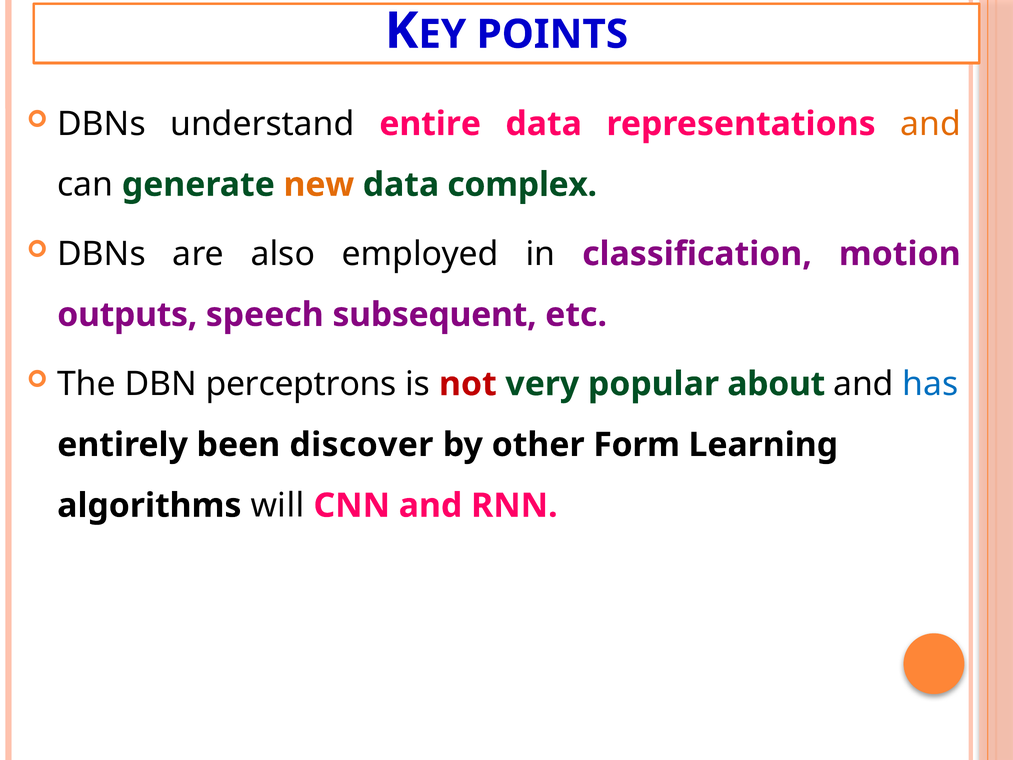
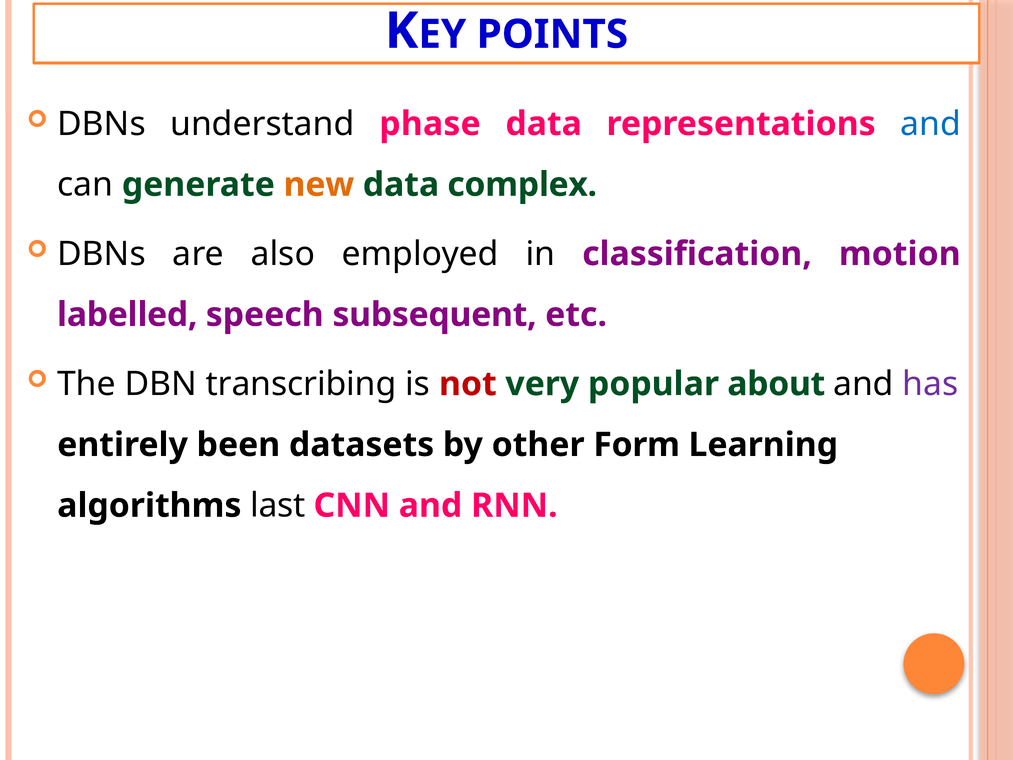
entire: entire -> phase (430, 124)
and colour: orange -> blue (931, 124)
outputs: outputs -> labelled (127, 315)
perceptrons: perceptrons -> transcribing (301, 384)
has colour: blue -> purple (930, 384)
discover: discover -> datasets (362, 445)
will: will -> last (278, 505)
